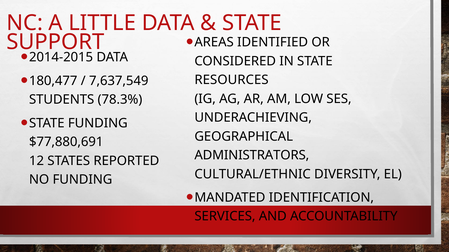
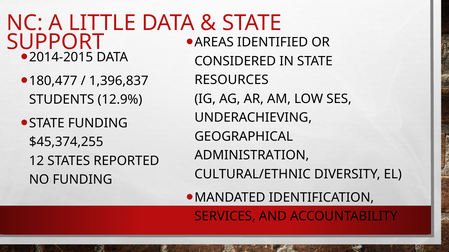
7,637,549: 7,637,549 -> 1,396,837 (119, 81)
78.3%: 78.3% -> 12.9% (120, 100)
$77,880,691: $77,880,691 -> $45,374,255 (66, 142)
ADMINISTRATORS: ADMINISTRATORS -> ADMINISTRATION (252, 156)
